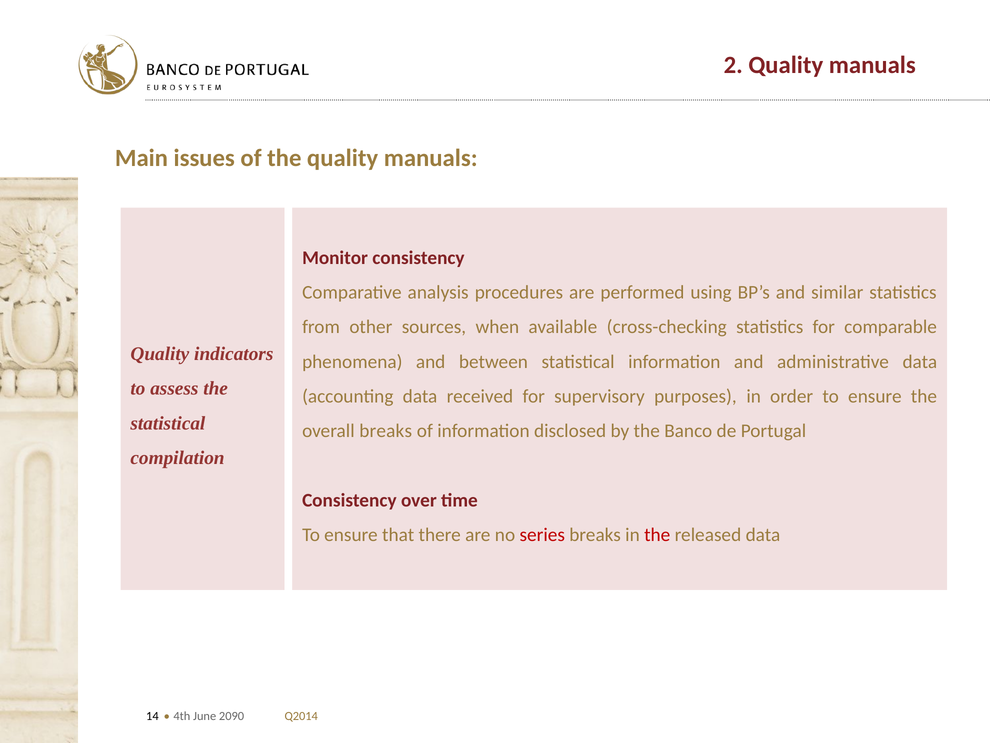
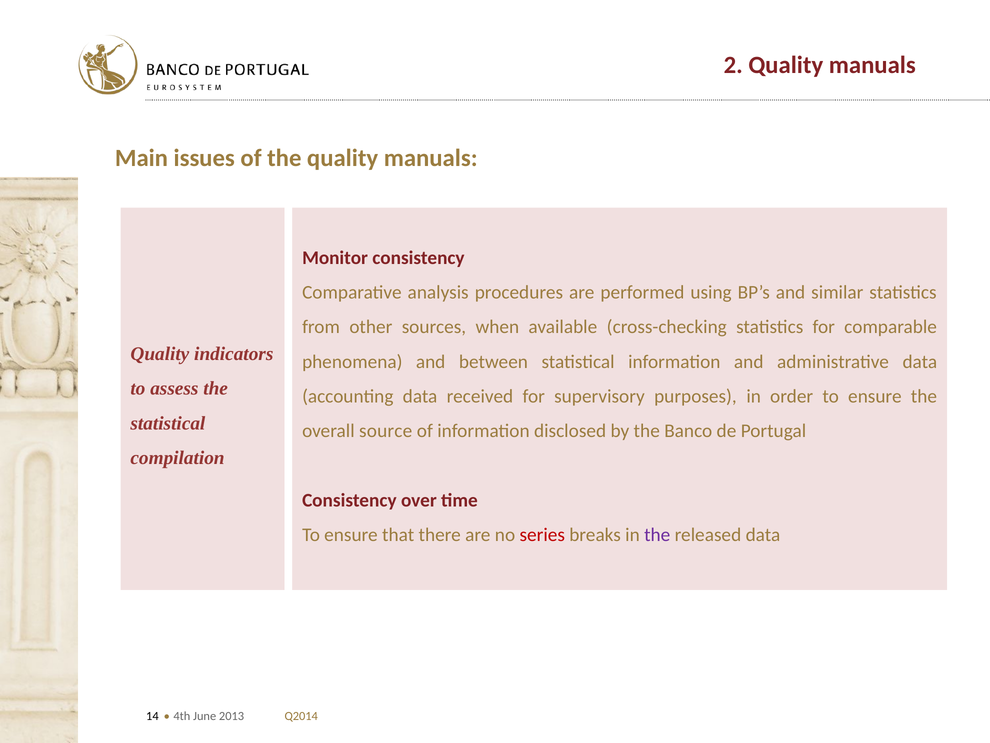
overall breaks: breaks -> source (386, 431)
the colour: red -> purple (657, 535)
2090: 2090 -> 2013 (232, 716)
